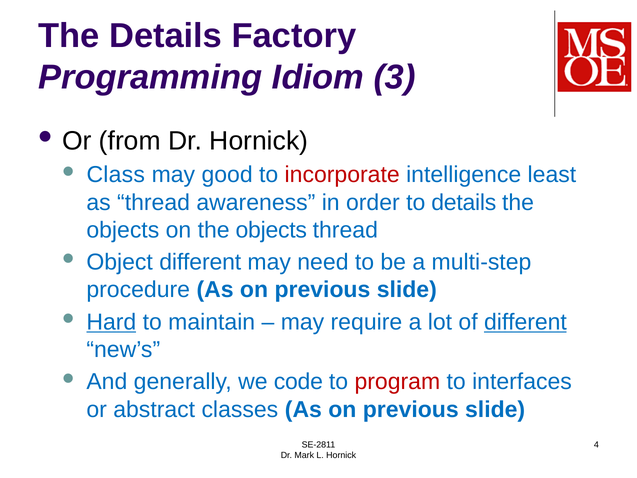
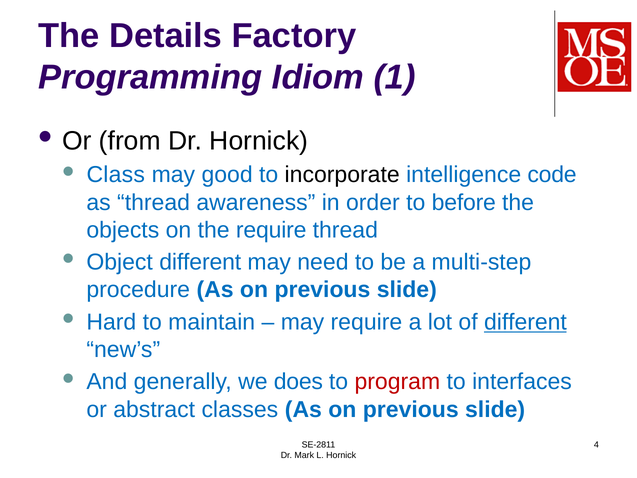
3: 3 -> 1 (395, 77)
incorporate colour: red -> black (342, 175)
least: least -> code (552, 175)
to details: details -> before (464, 202)
on the objects: objects -> require (271, 230)
Hard underline: present -> none (111, 322)
code: code -> does (298, 382)
